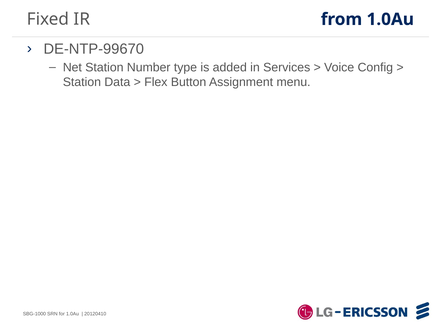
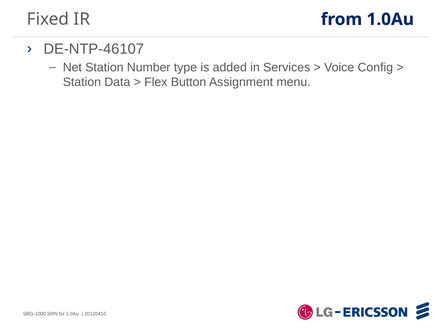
DE-NTP-99670: DE-NTP-99670 -> DE-NTP-46107 (94, 49)
